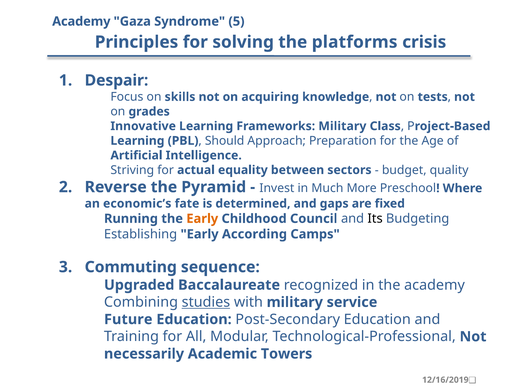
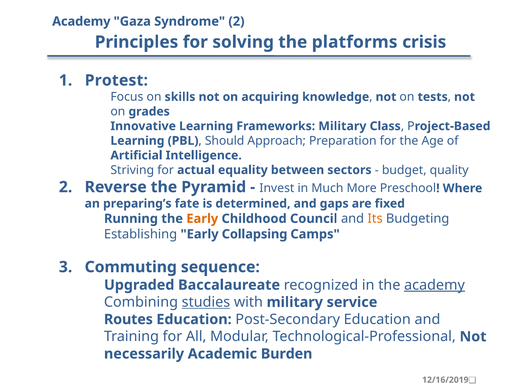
Syndrome 5: 5 -> 2 (236, 21)
Despair: Despair -> Protest (116, 80)
economic’s: economic’s -> preparing’s (137, 204)
Its colour: black -> orange (375, 219)
According: According -> Collapsing (255, 234)
academy underline: none -> present (434, 285)
Future: Future -> Routes (128, 319)
Towers: Towers -> Burden (287, 354)
